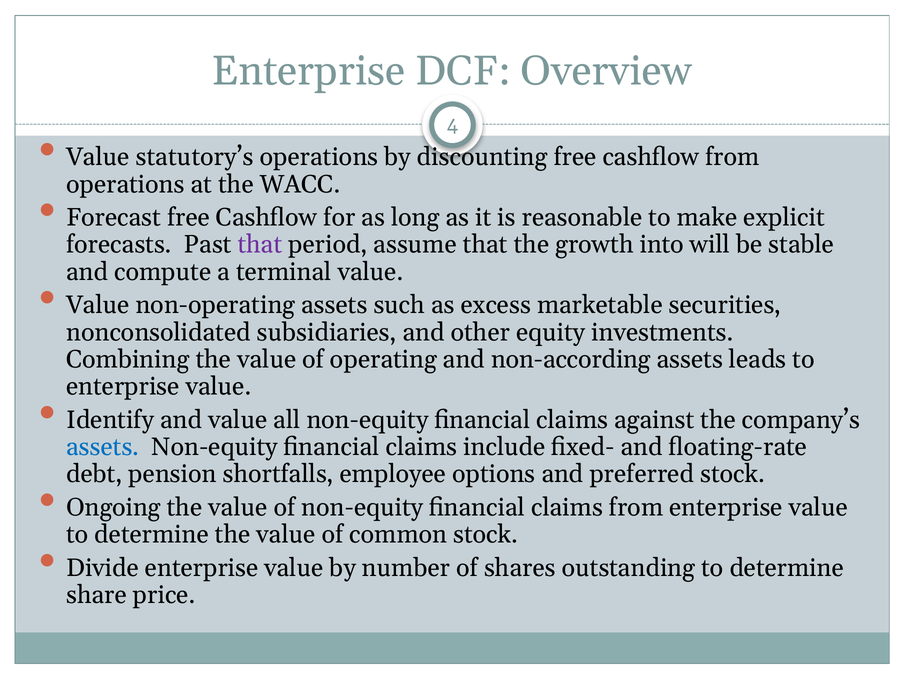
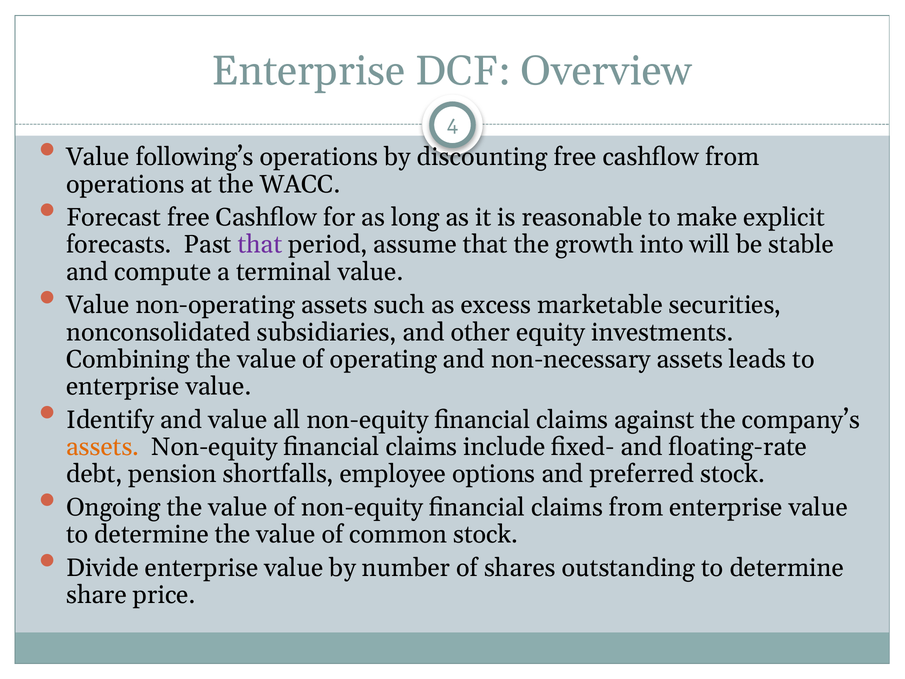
statutory’s: statutory’s -> following’s (195, 157)
non-according: non-according -> non-necessary (571, 359)
assets colour: blue -> orange (103, 447)
